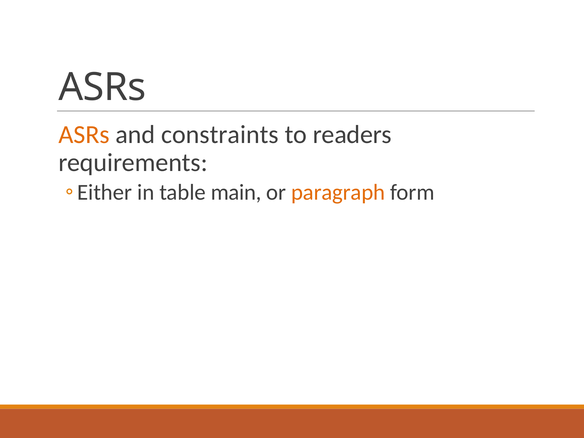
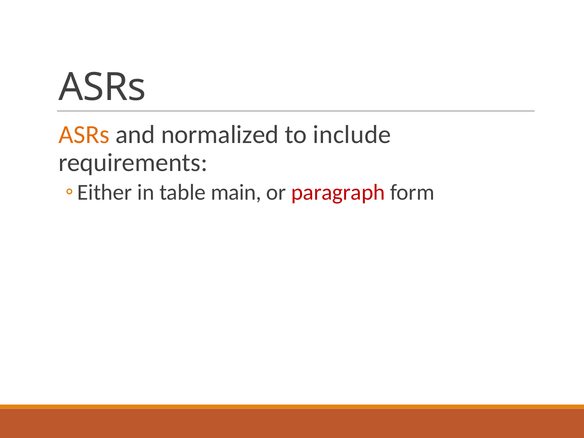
constraints: constraints -> normalized (220, 135)
readers: readers -> include (352, 135)
paragraph colour: orange -> red (338, 192)
